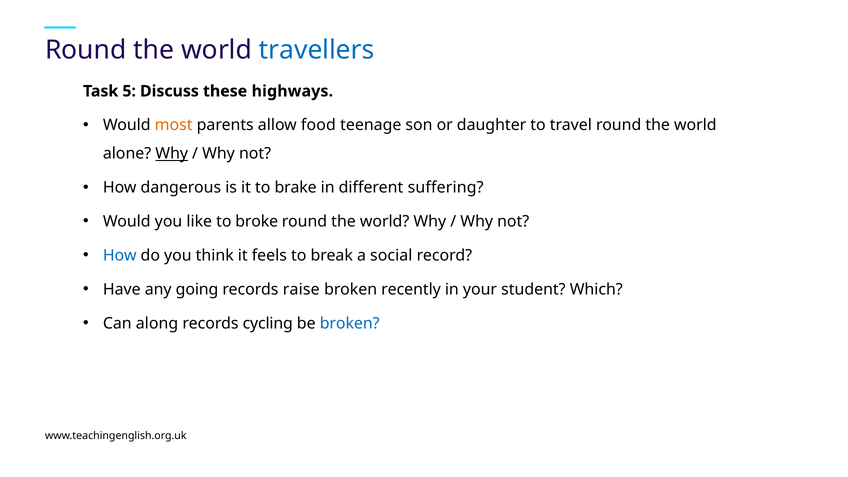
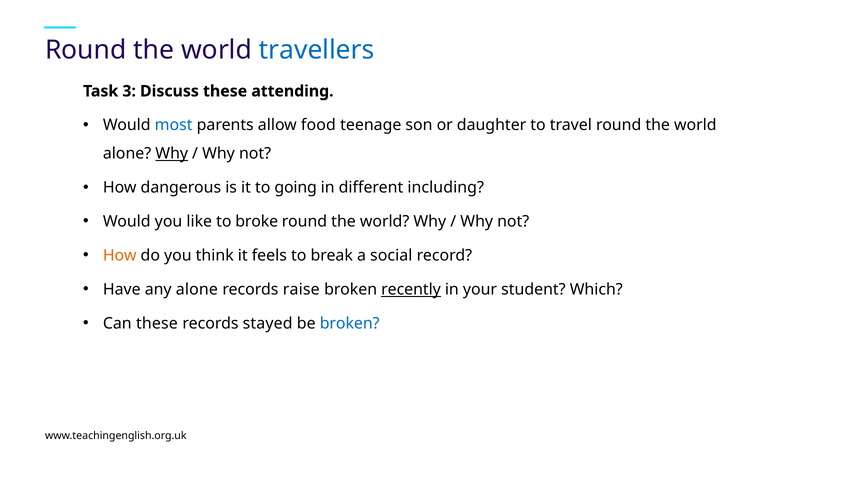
5: 5 -> 3 (129, 91)
highways: highways -> attending (292, 91)
most colour: orange -> blue (174, 125)
brake: brake -> going (296, 188)
suffering: suffering -> including (446, 188)
How colour: blue -> orange (120, 256)
any going: going -> alone (197, 289)
recently underline: none -> present (411, 289)
Can along: along -> these (157, 323)
cycling: cycling -> stayed (268, 323)
